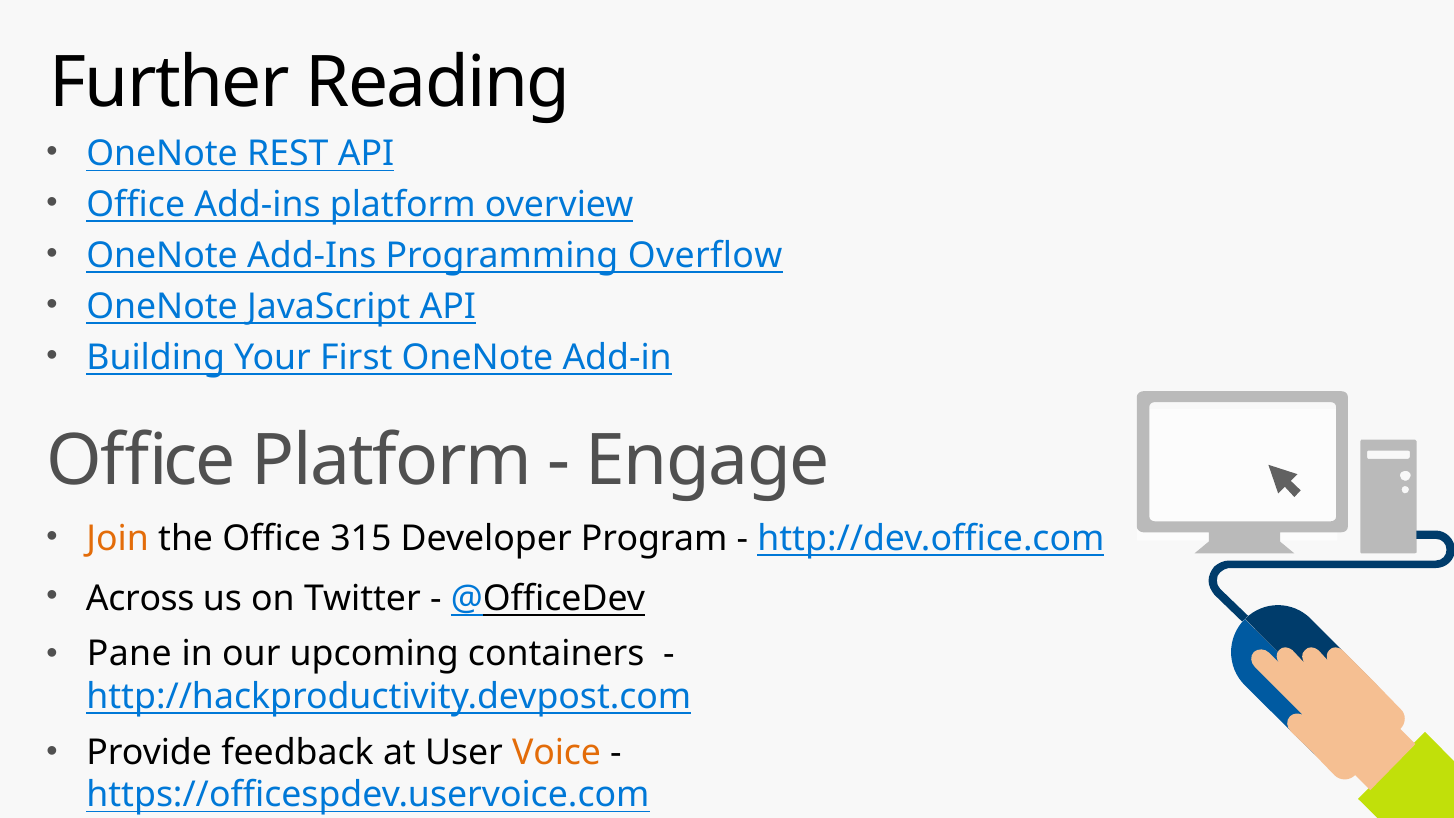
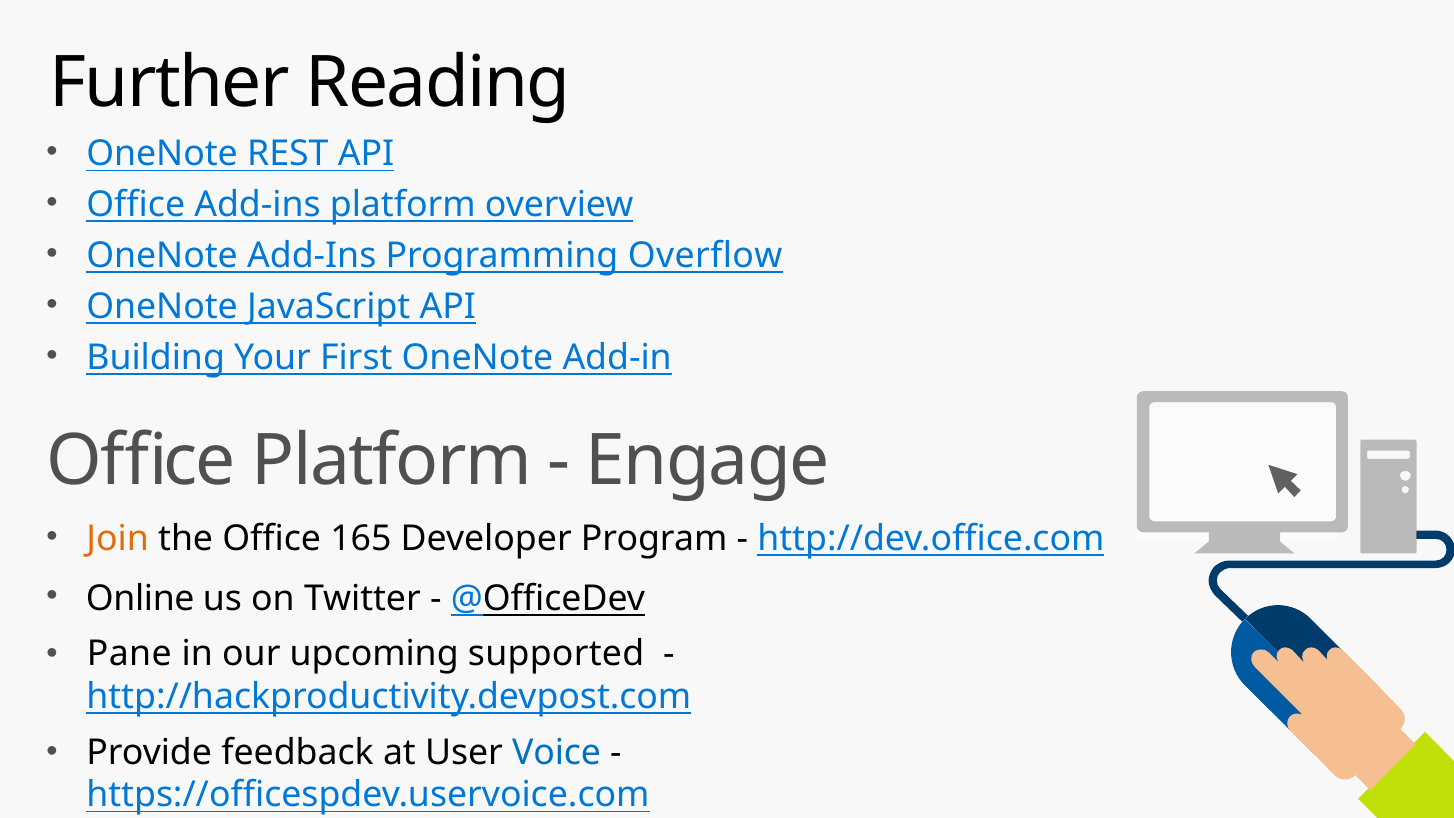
315: 315 -> 165 (361, 539)
Across: Across -> Online (140, 598)
containers: containers -> supported (556, 654)
Voice colour: orange -> blue (557, 752)
